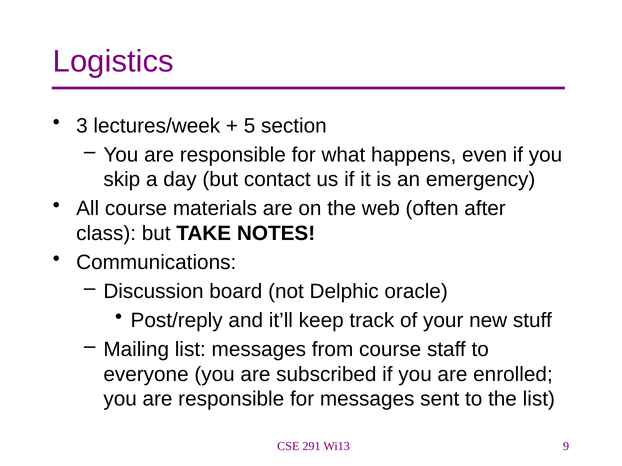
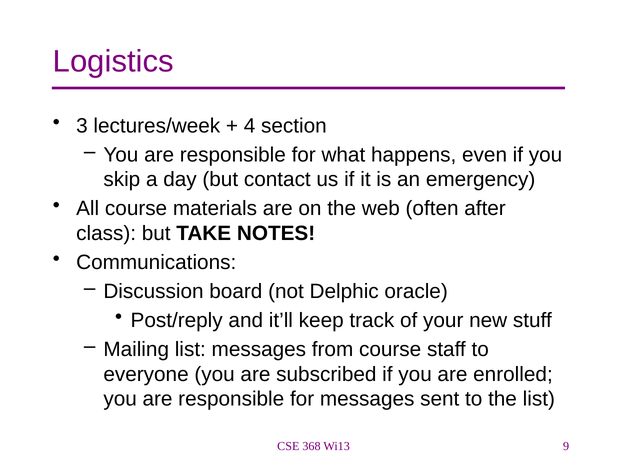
5: 5 -> 4 (250, 126)
291: 291 -> 368 (311, 447)
